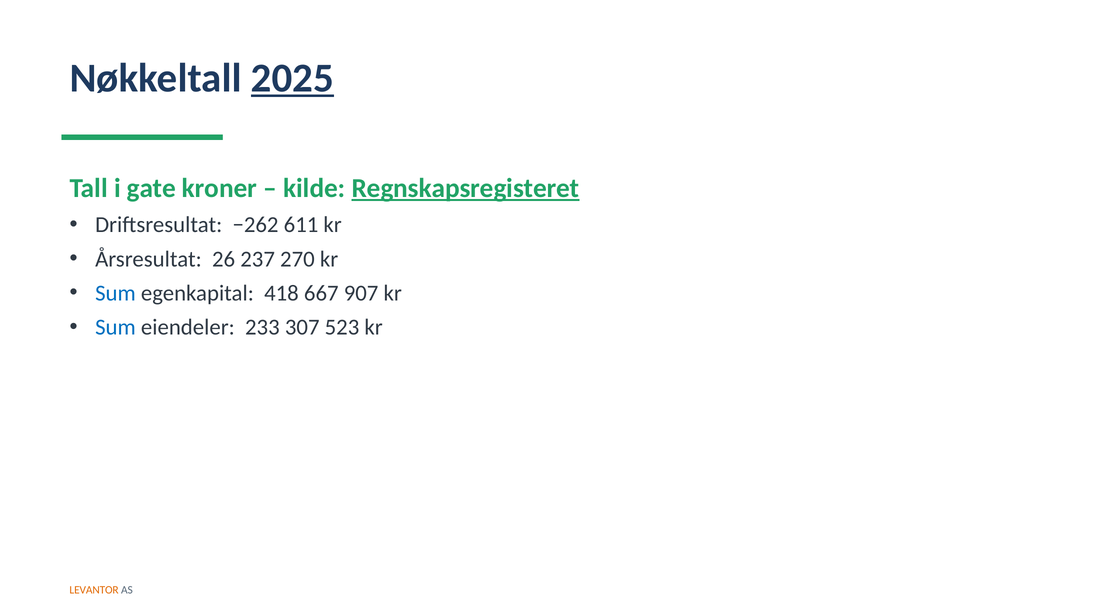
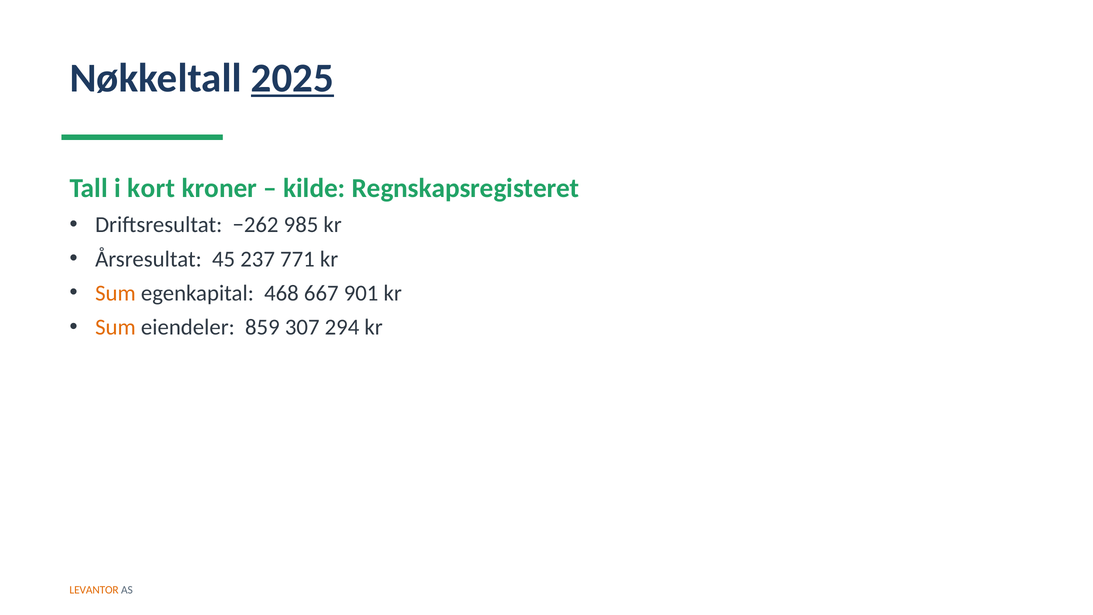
gate: gate -> kort (151, 188)
Regnskapsregisteret underline: present -> none (466, 188)
611: 611 -> 985 (301, 225)
26: 26 -> 45 (224, 259)
270: 270 -> 771 (297, 259)
Sum colour: blue -> orange (115, 293)
418: 418 -> 468 (281, 293)
907: 907 -> 901 (361, 293)
Sum colour: blue -> orange (115, 327)
233: 233 -> 859 (262, 327)
523: 523 -> 294 (342, 327)
